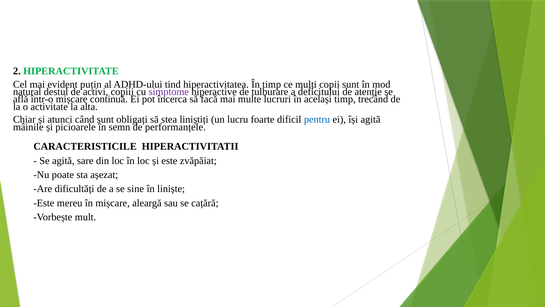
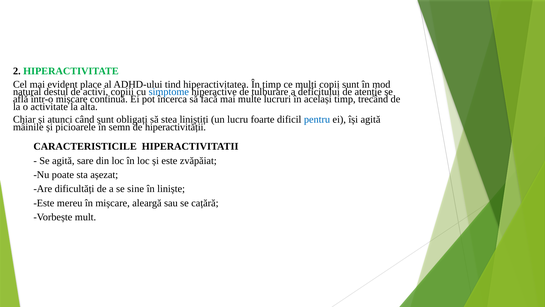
puțin: puțin -> place (91, 84)
simptome colour: purple -> blue (169, 92)
performanțele: performanțele -> hiperactivității (175, 127)
